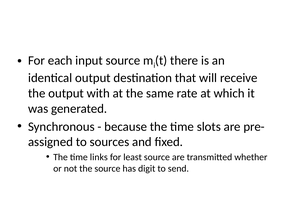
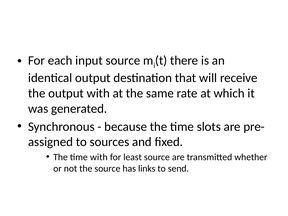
time links: links -> with (99, 157)
digit: digit -> links (147, 169)
